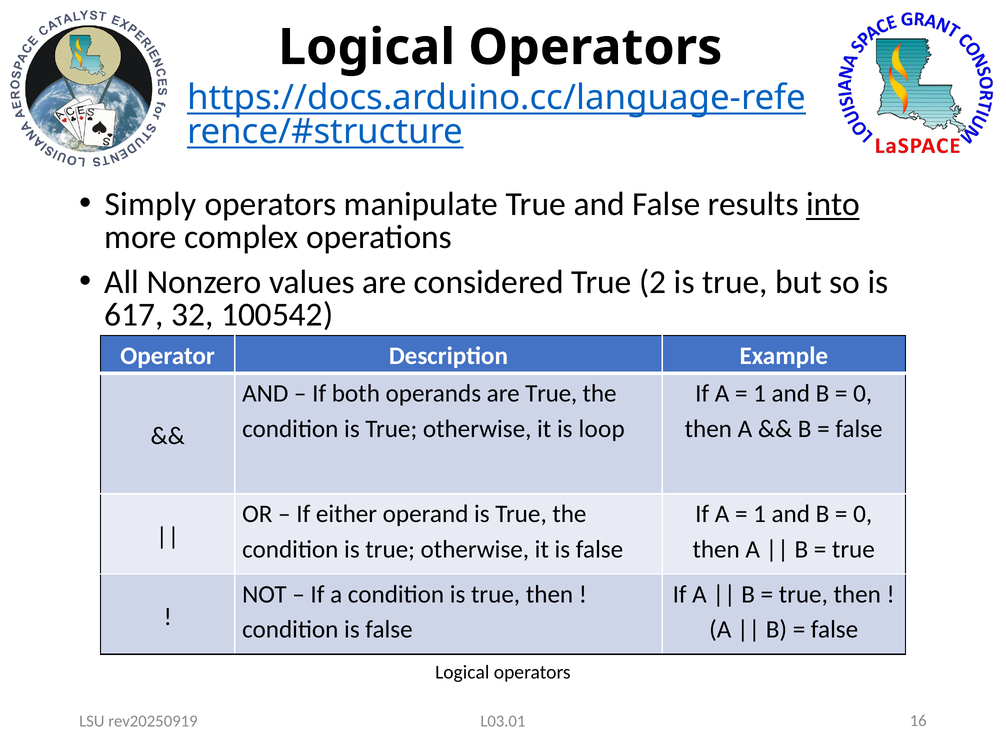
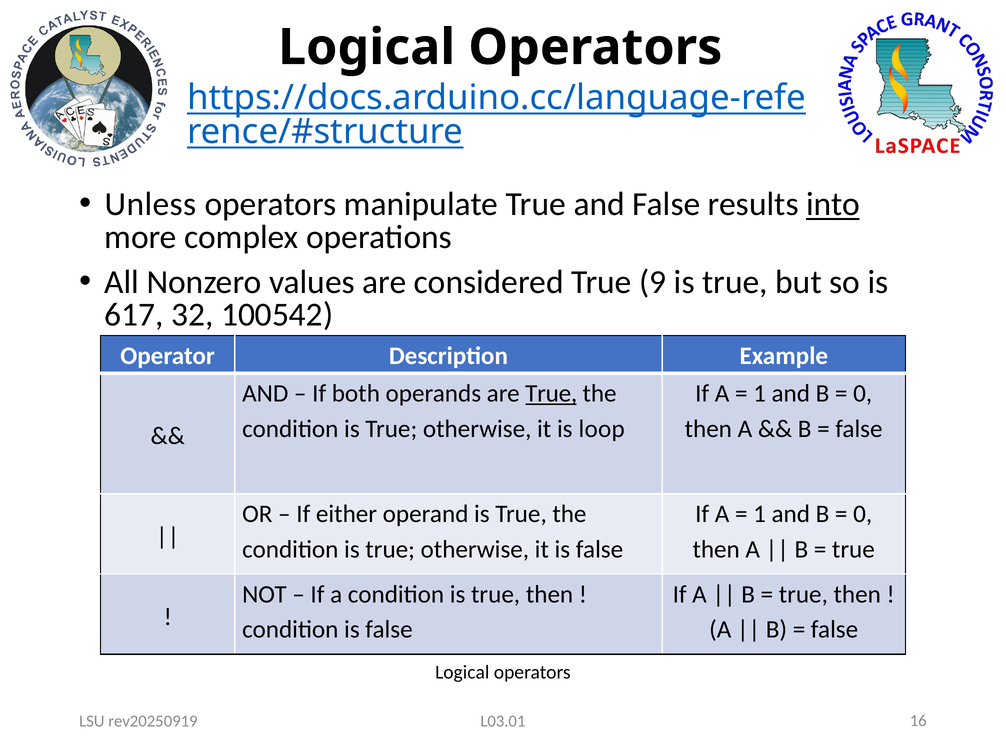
Simply: Simply -> Unless (151, 204)
2: 2 -> 9 (653, 282)
True underline: none -> present (551, 393)
